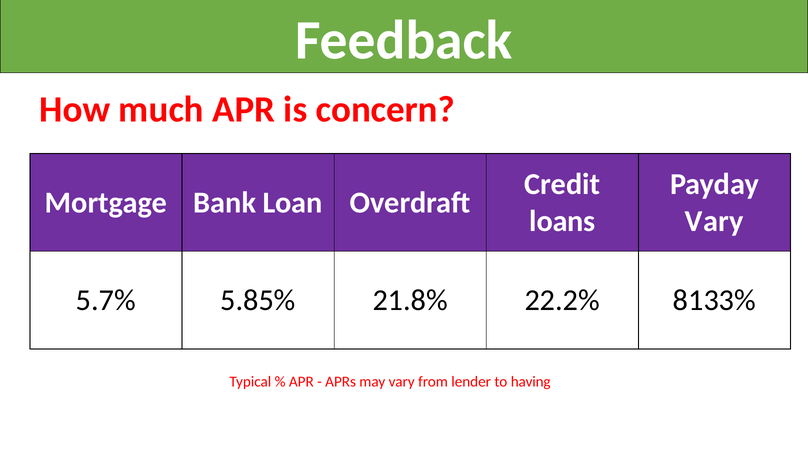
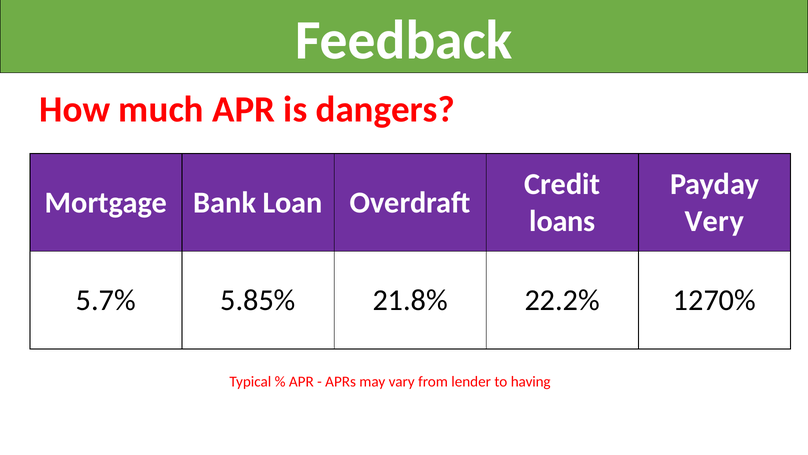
concern: concern -> dangers (385, 110)
Vary: Vary -> Very (714, 221)
8133%: 8133% -> 1270% (714, 300)
